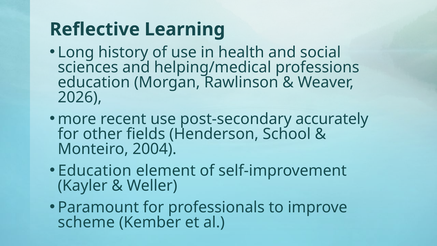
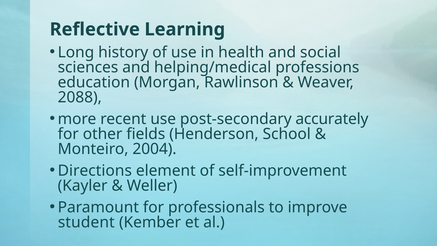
2026: 2026 -> 2088 (80, 97)
Education: Education -> Directions (95, 171)
scheme: scheme -> student (86, 222)
